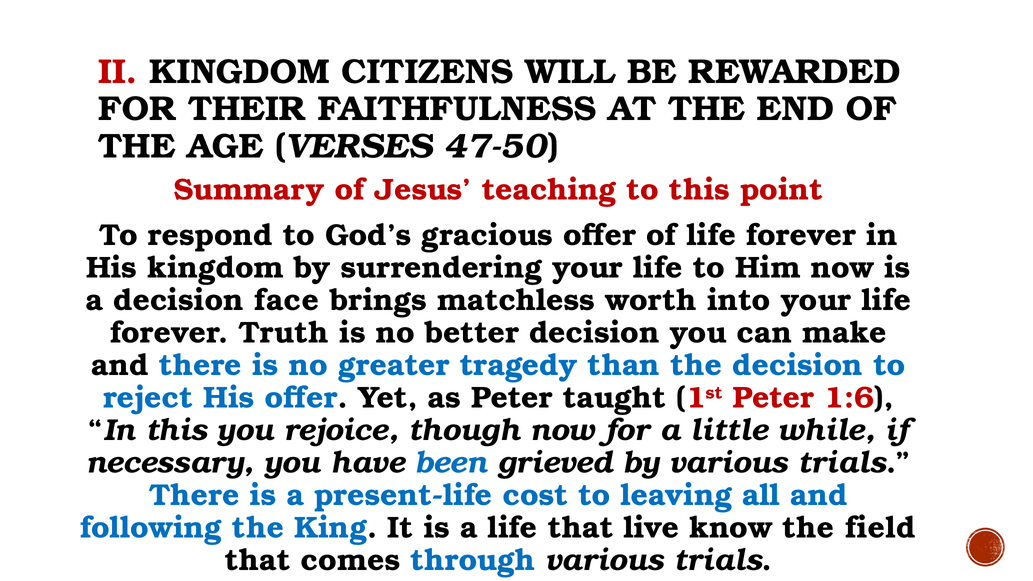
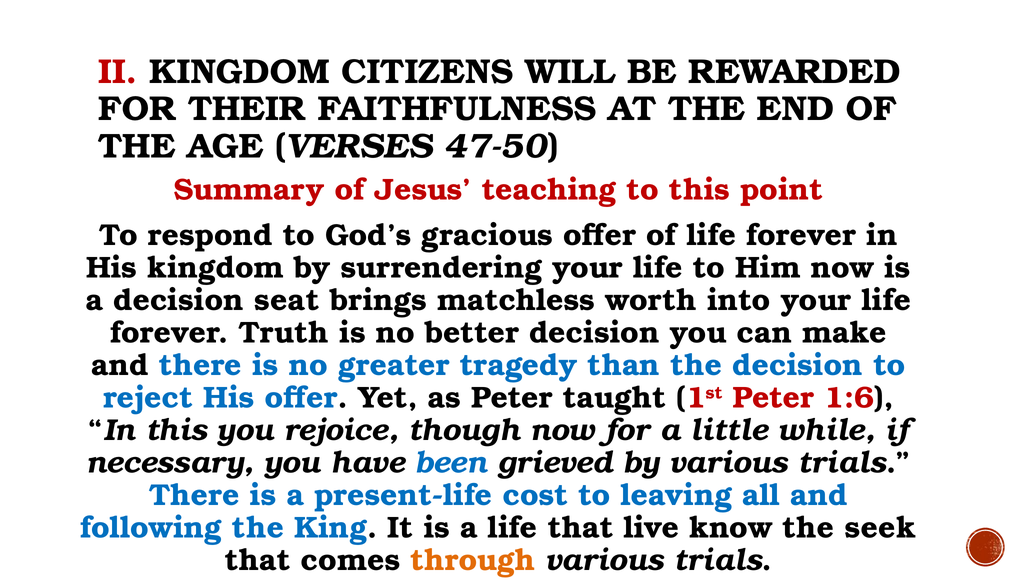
face: face -> seat (287, 300)
field: field -> seek (880, 528)
through colour: blue -> orange (473, 561)
